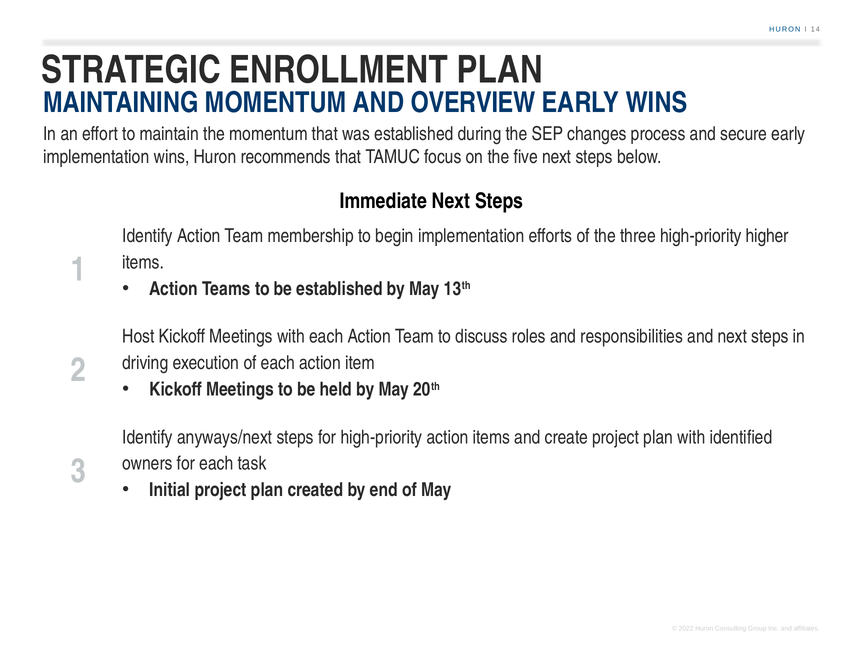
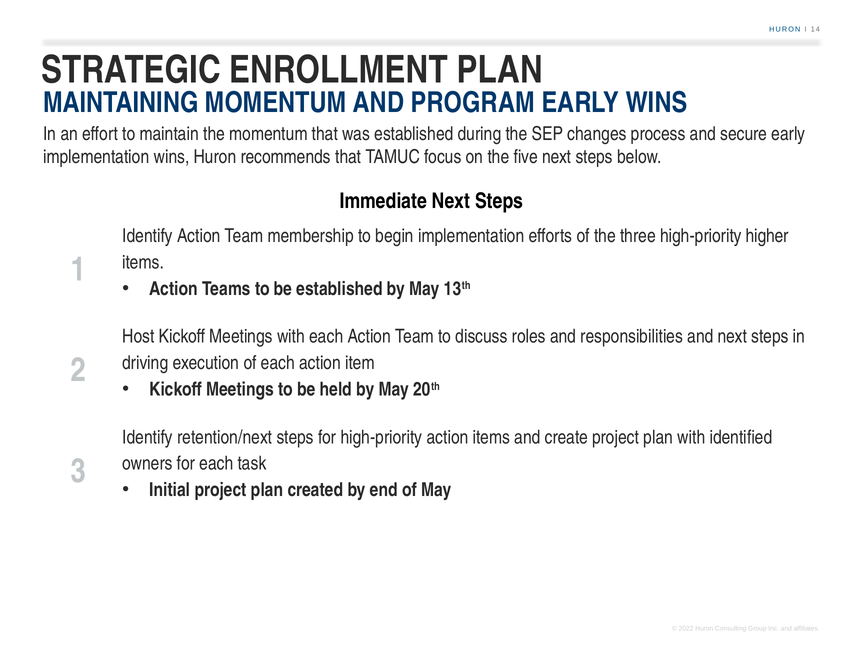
OVERVIEW: OVERVIEW -> PROGRAM (473, 103)
anyways/next: anyways/next -> retention/next (225, 437)
